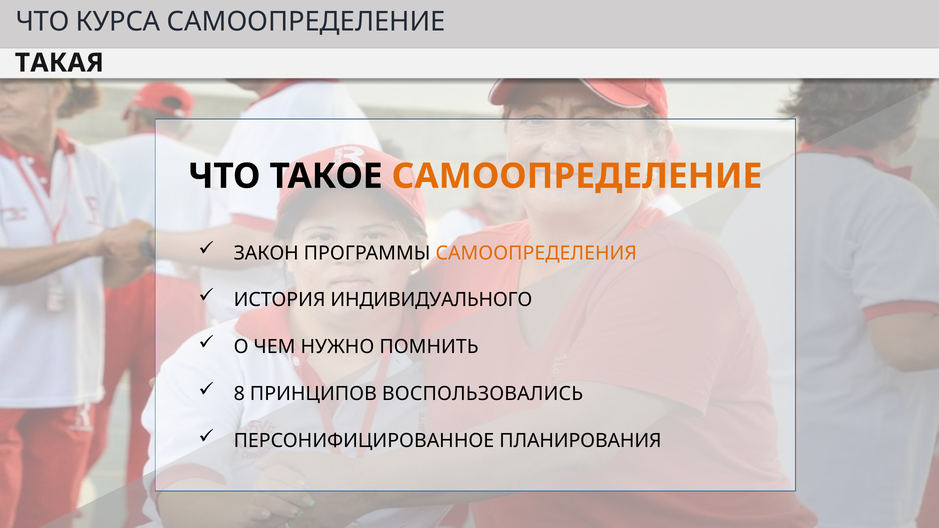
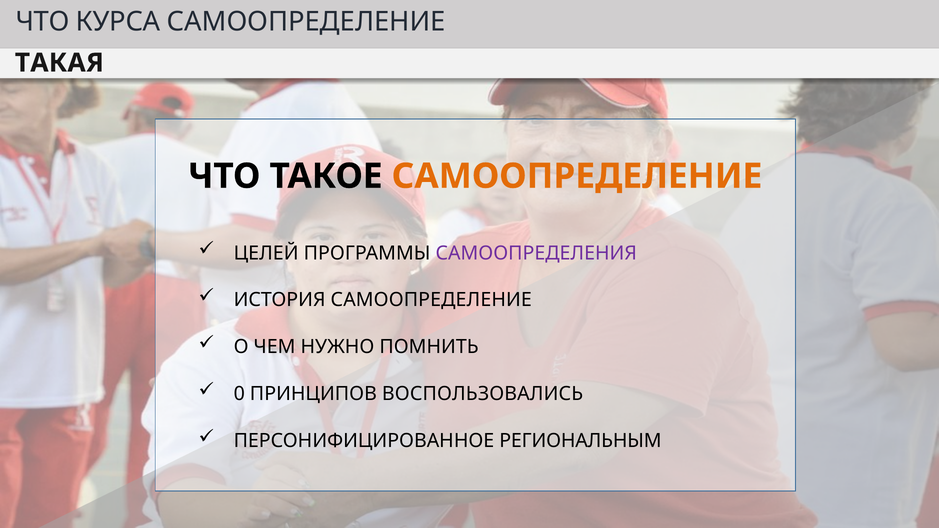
ЗАКОН: ЗАКОН -> ЦЕЛЕЙ (266, 253)
САМООПРЕДЕЛЕНИЯ colour: orange -> purple (536, 253)
ИСТОРИЯ ИНДИВИДУАЛЬНОГО: ИНДИВИДУАЛЬНОГО -> САМООПРЕДЕЛЕНИЕ (431, 300)
8: 8 -> 0 (239, 394)
ПЛАНИРОВАНИЯ: ПЛАНИРОВАНИЯ -> РЕГИОНАЛЬНЫМ (580, 441)
